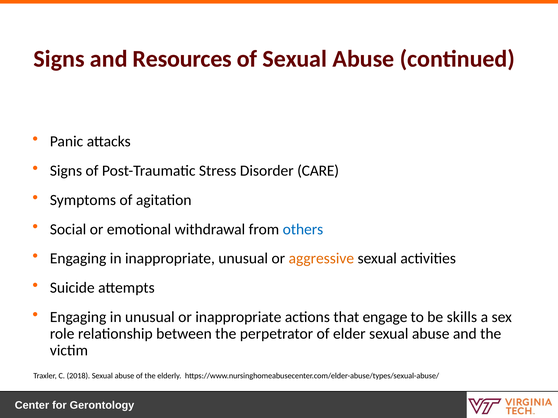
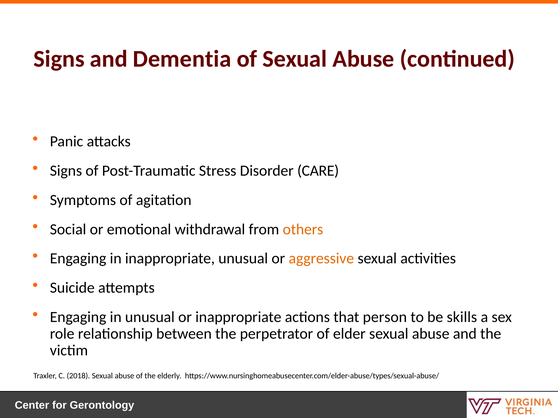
Resources: Resources -> Dementia (182, 59)
others colour: blue -> orange (303, 230)
engage: engage -> person (385, 317)
